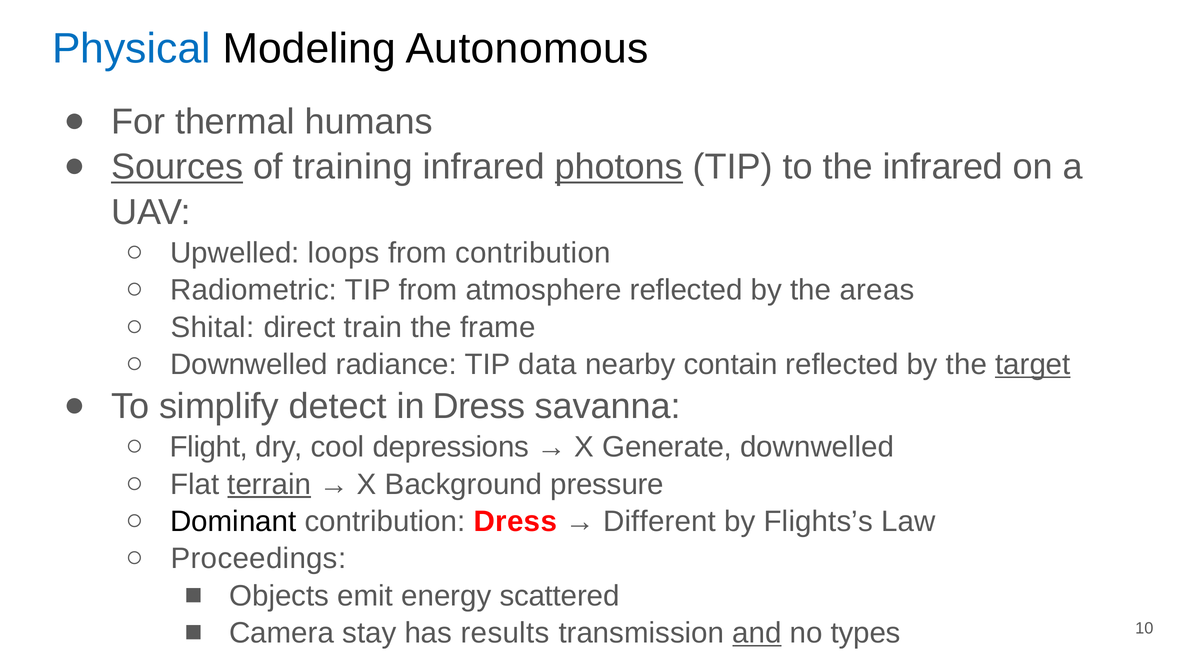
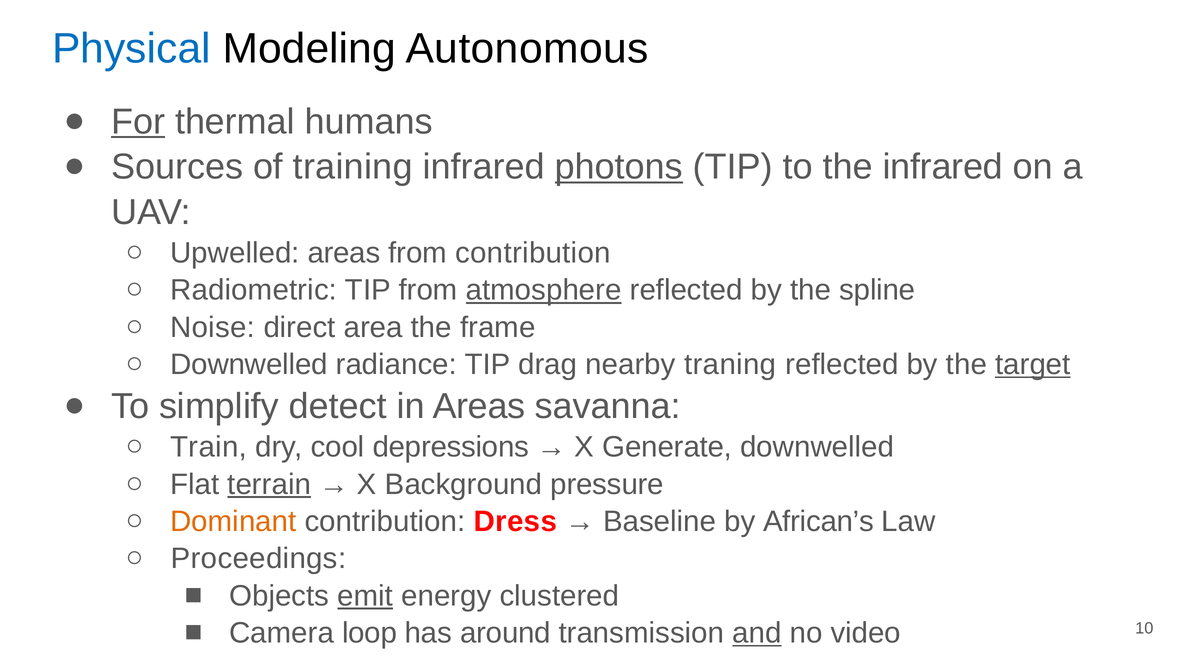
For underline: none -> present (138, 122)
Sources underline: present -> none (177, 167)
Upwelled loops: loops -> areas (344, 253)
atmosphere underline: none -> present (544, 290)
areas: areas -> spline (877, 290)
Shital: Shital -> Noise (213, 328)
train: train -> area (373, 328)
data: data -> drag (548, 365)
contain: contain -> traning (730, 365)
in Dress: Dress -> Areas (479, 407)
Flight: Flight -> Train (209, 447)
Dominant colour: black -> orange (233, 522)
Different: Different -> Baseline (660, 522)
Flights’s: Flights’s -> African’s (818, 522)
emit underline: none -> present (365, 596)
scattered: scattered -> clustered (559, 596)
stay: stay -> loop (370, 633)
results: results -> around (506, 633)
types: types -> video (866, 633)
